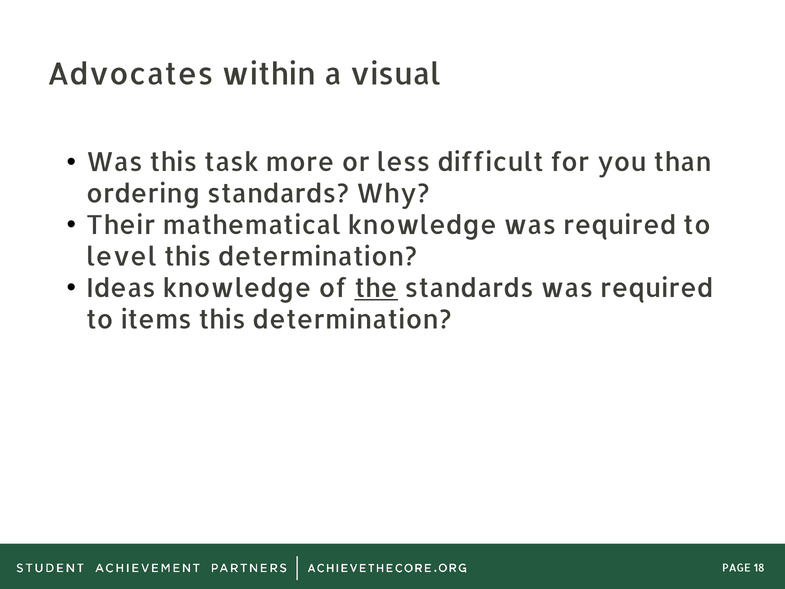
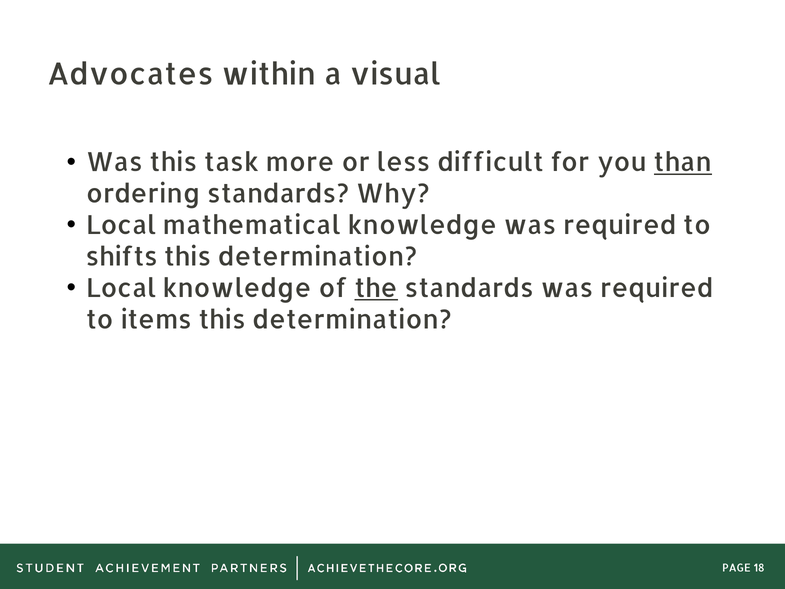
than underline: none -> present (683, 163)
Their: Their -> Local (121, 226)
level: level -> shifts (122, 257)
Ideas: Ideas -> Local (121, 288)
